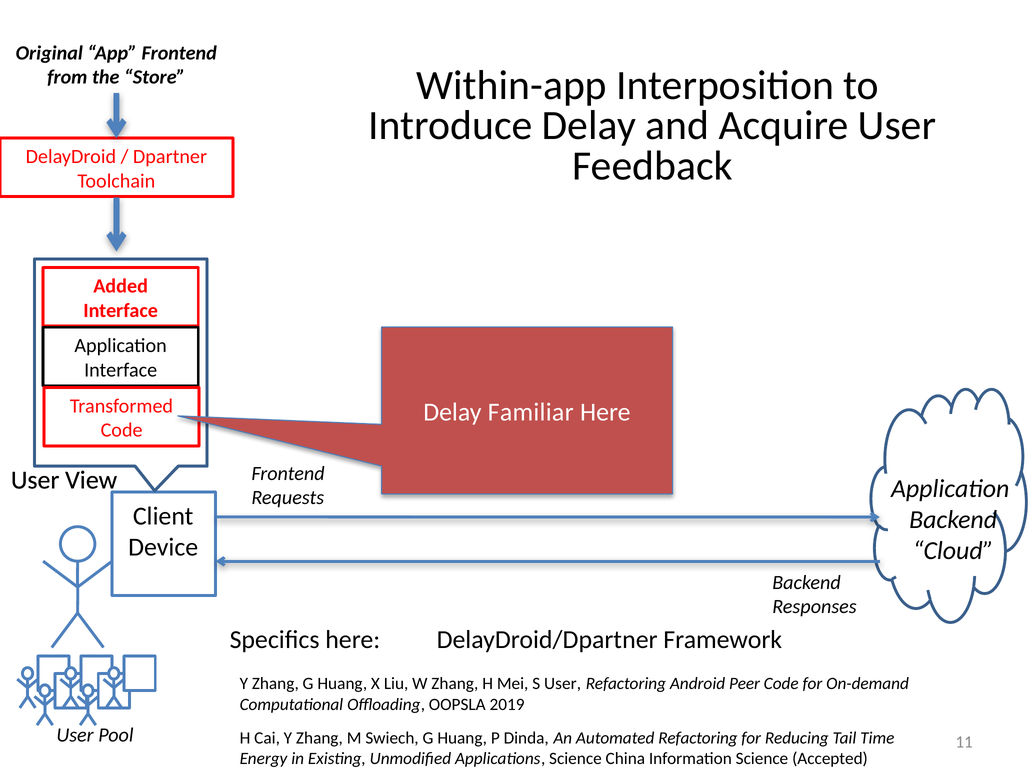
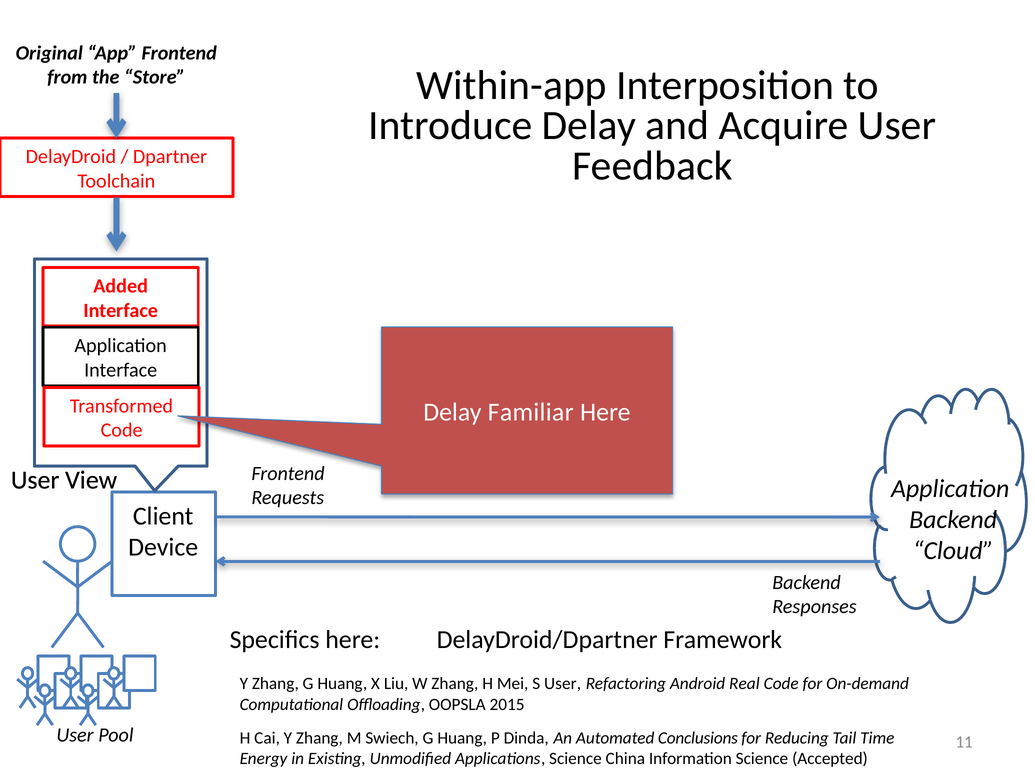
Peer: Peer -> Real (744, 683)
2019: 2019 -> 2015 (507, 704)
Automated Refactoring: Refactoring -> Conclusions (698, 737)
